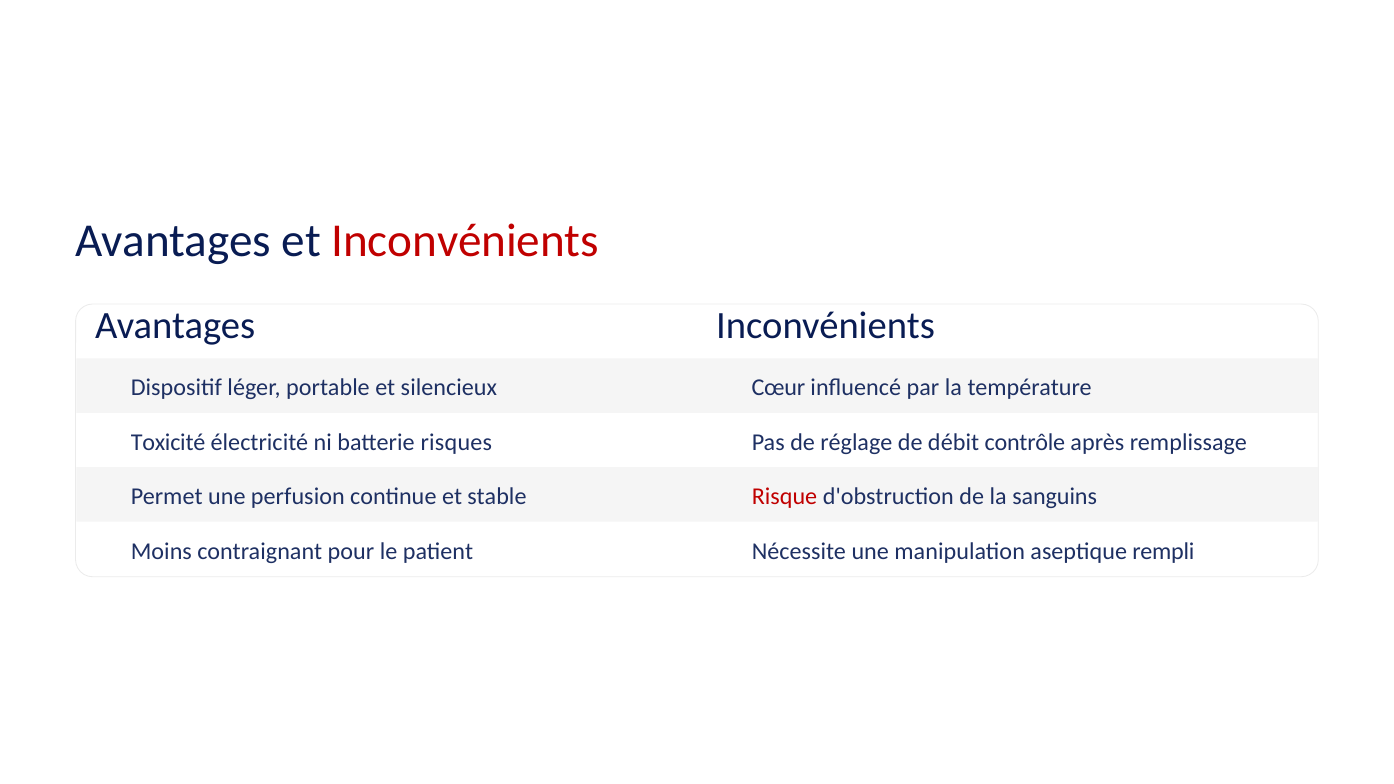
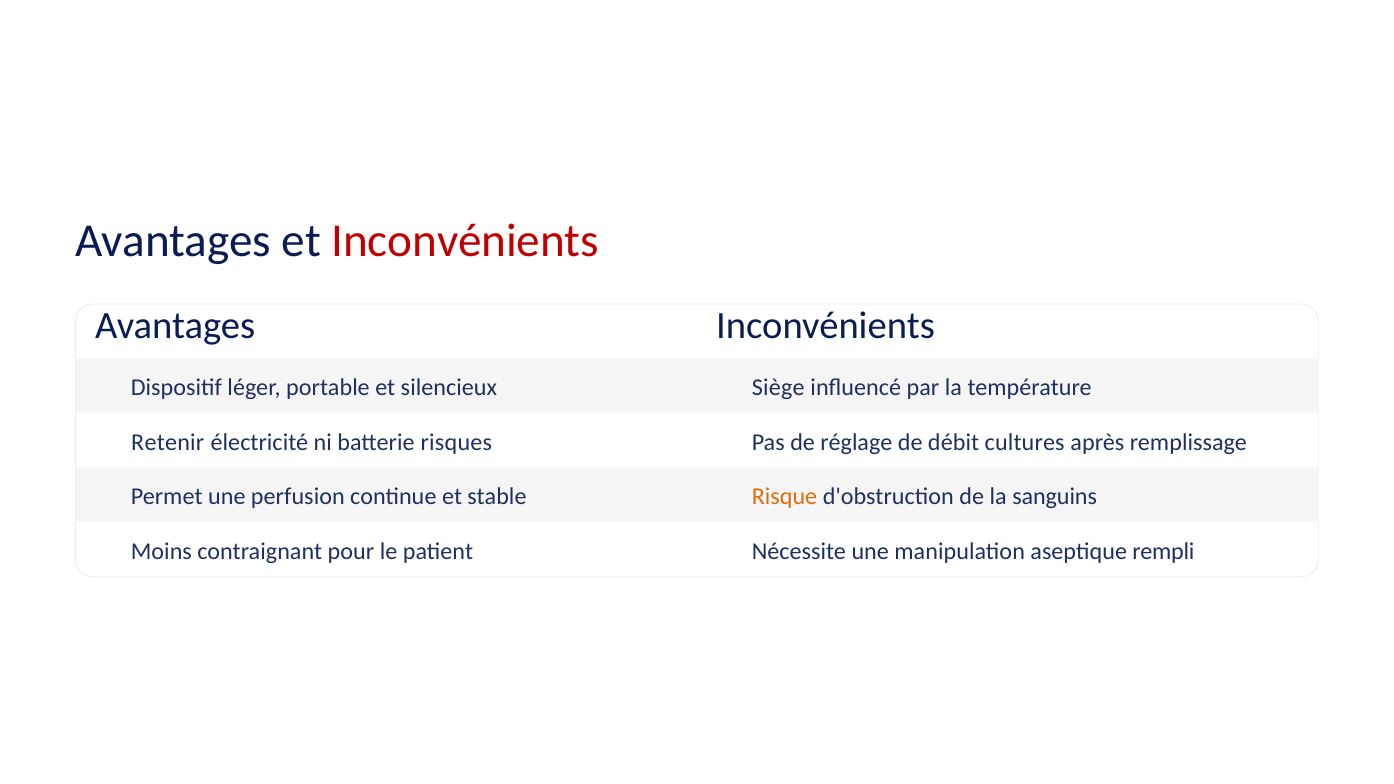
Cœur: Cœur -> Siège (778, 388)
Toxicité: Toxicité -> Retenir (168, 443)
contrôle: contrôle -> cultures (1025, 443)
Risque colour: red -> orange (784, 497)
